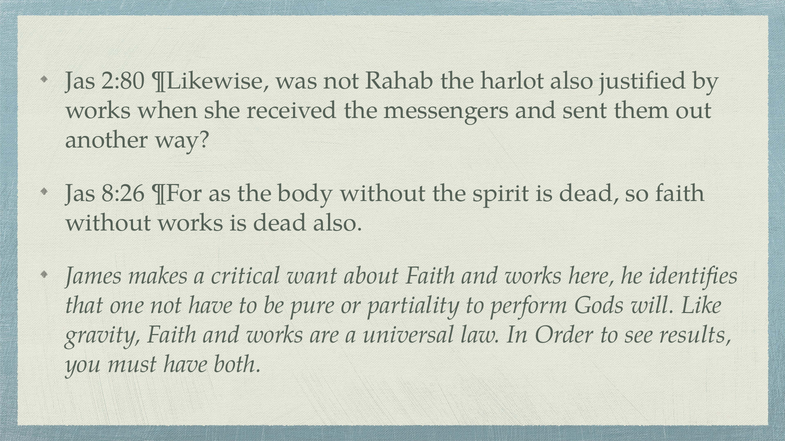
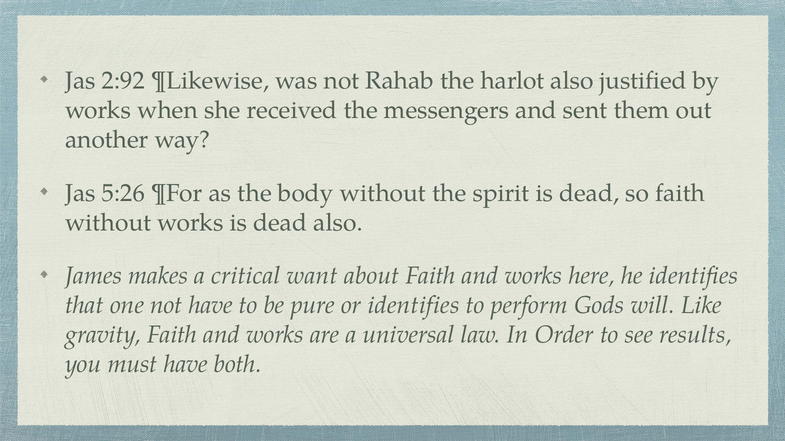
2:80: 2:80 -> 2:92 (123, 81)
8:26: 8:26 -> 5:26 (123, 193)
or partiality: partiality -> identifies (414, 306)
